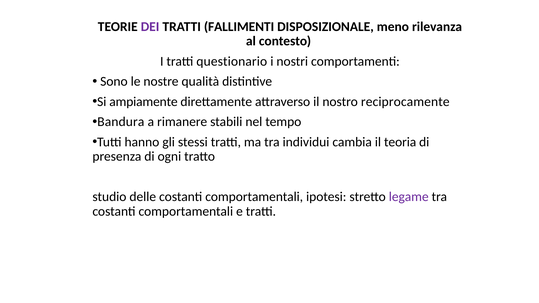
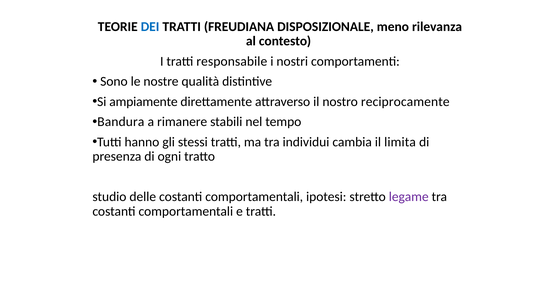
DEI colour: purple -> blue (150, 27)
FALLIMENTI: FALLIMENTI -> FREUDIANA (239, 27)
questionario: questionario -> responsabile (232, 61)
teoria: teoria -> limita (400, 142)
